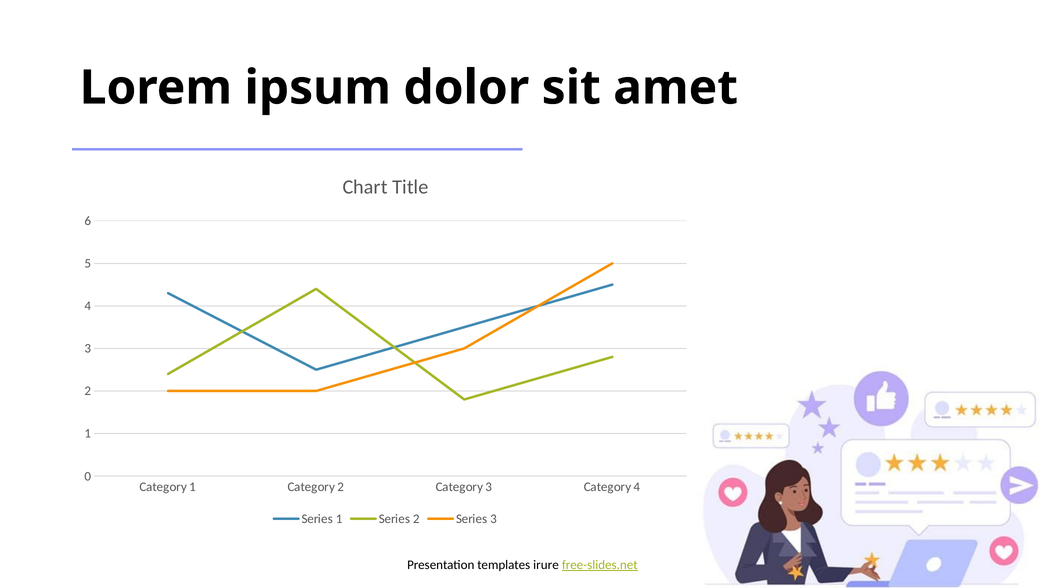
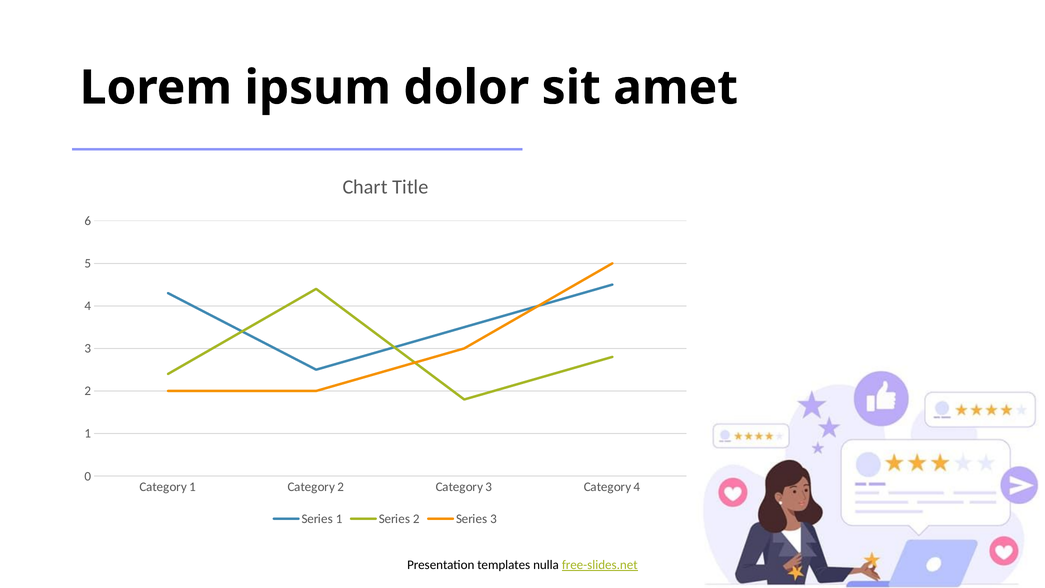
irure: irure -> nulla (546, 565)
